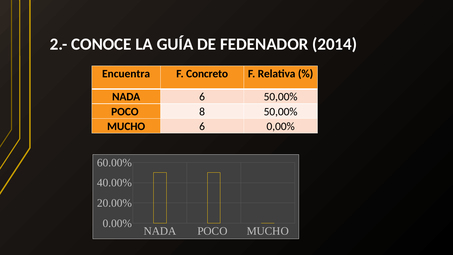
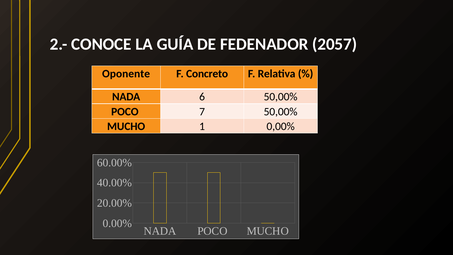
2014: 2014 -> 2057 (335, 44)
Encuentra: Encuentra -> Oponente (126, 74)
8: 8 -> 7 (202, 112)
MUCHO 6: 6 -> 1 (202, 126)
